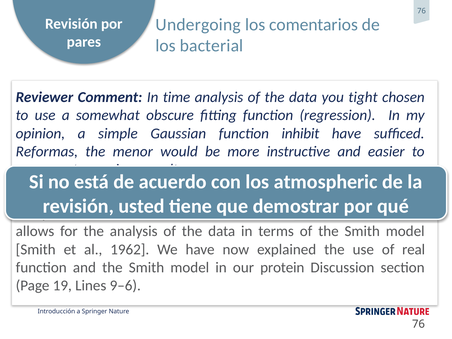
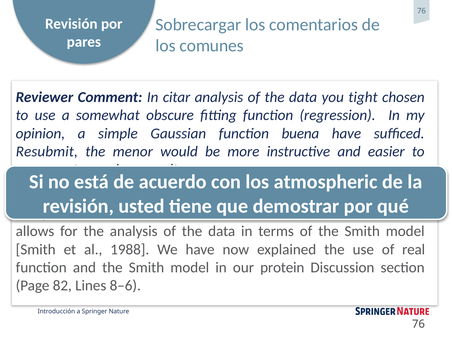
Undergoing: Undergoing -> Sobrecargar (198, 25)
bacterial: bacterial -> comunes (212, 46)
time: time -> citar (177, 97)
inhibit: inhibit -> buena (300, 133)
Reformas: Reformas -> Resubmit (47, 151)
1962: 1962 -> 1988 (130, 249)
19: 19 -> 82 (62, 286)
9–6: 9–6 -> 8–6 (125, 286)
